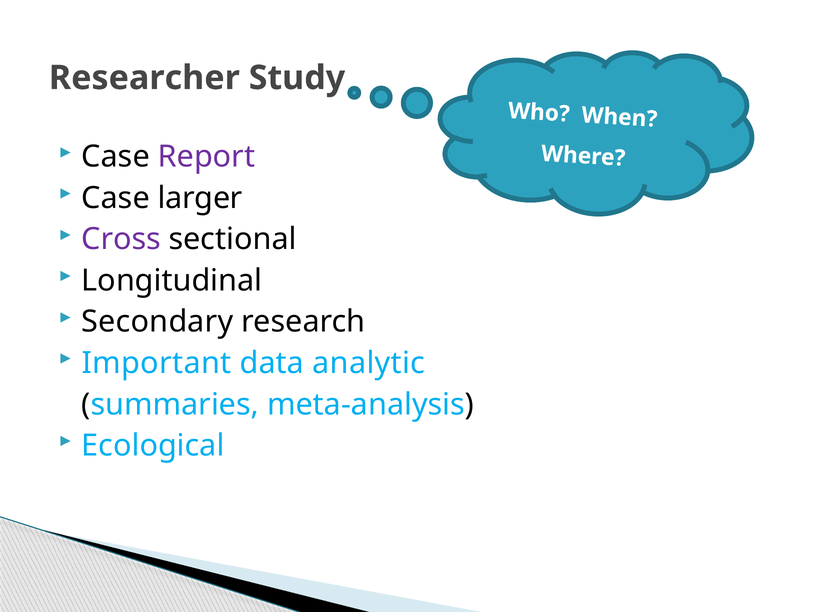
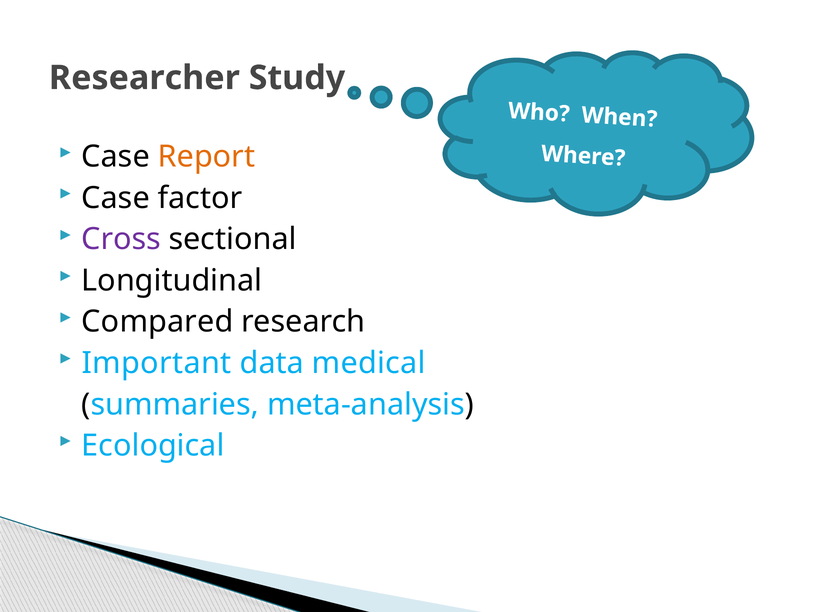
Report colour: purple -> orange (206, 157)
larger: larger -> factor (200, 198)
Secondary: Secondary -> Compared (157, 322)
analytic: analytic -> medical (369, 363)
